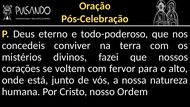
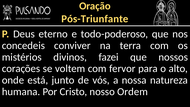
Pós-Celebração: Pós-Celebração -> Pós-Triunfante (95, 19)
